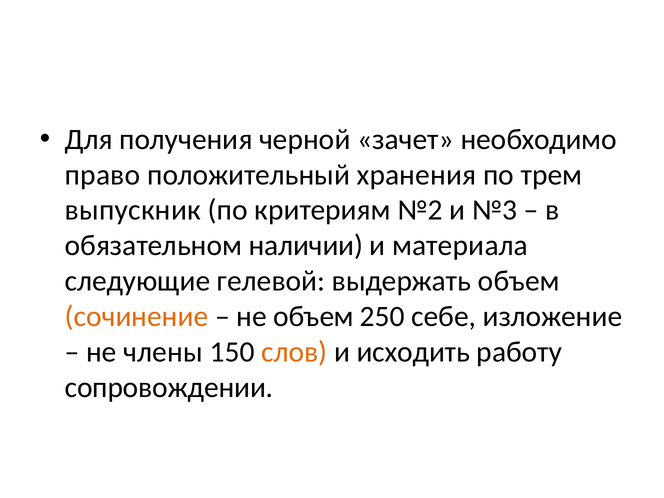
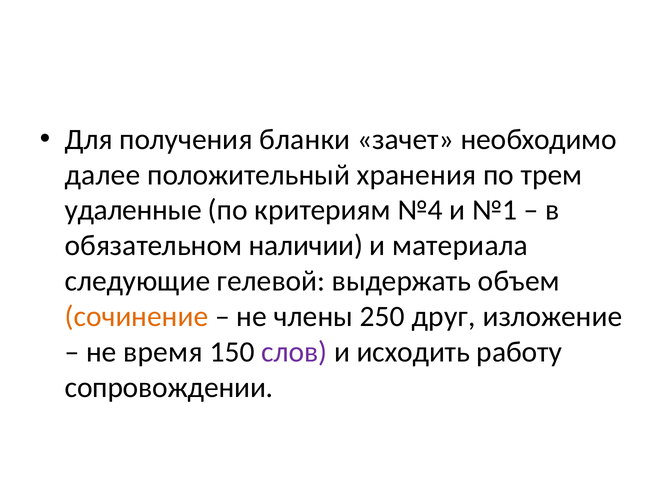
черной: черной -> бланки (305, 139)
право: право -> далее (103, 175)
выпускник: выпускник -> удаленные (133, 210)
№2: №2 -> №4 (420, 210)
№3: №3 -> №1 (495, 210)
не объем: объем -> члены (313, 317)
себе: себе -> друг (444, 317)
члены: члены -> время (163, 352)
слов colour: orange -> purple (294, 352)
